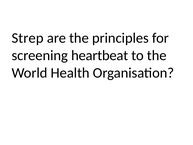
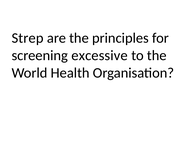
heartbeat: heartbeat -> excessive (100, 55)
